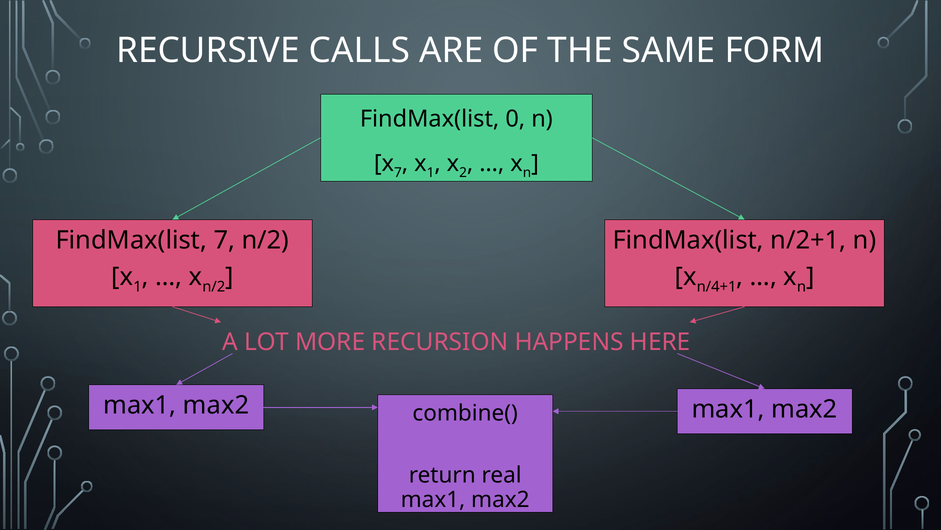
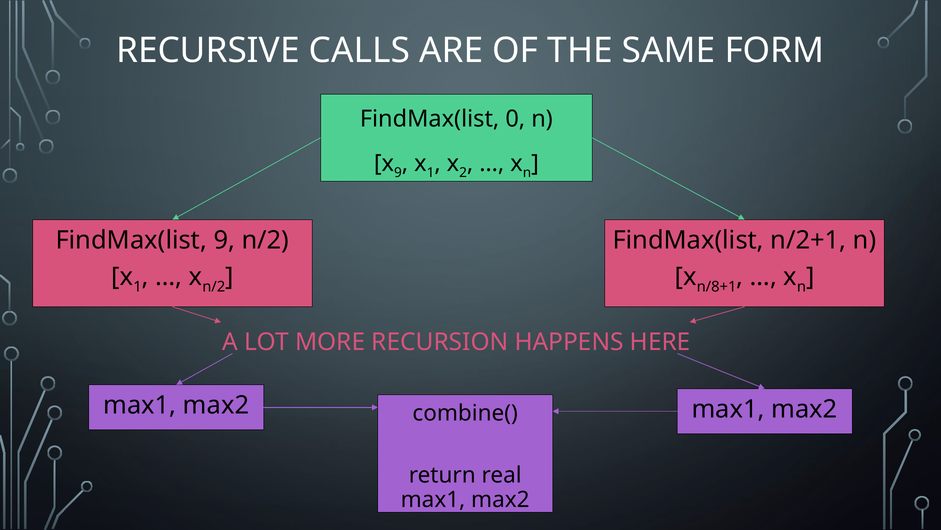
7: 7 -> 9 (398, 173)
FindMax(list 7: 7 -> 9 (224, 240)
n/4+1: n/4+1 -> n/8+1 (717, 286)
